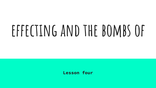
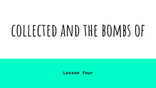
effecting: effecting -> collected (34, 31)
